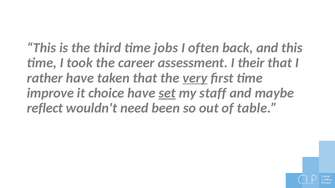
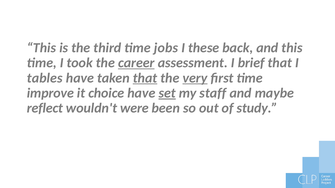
often: often -> these (204, 48)
career underline: none -> present (136, 63)
their: their -> brief (251, 63)
rather: rather -> tables (45, 78)
that underline: none -> present (145, 78)
need: need -> were (134, 108)
table: table -> study (257, 108)
